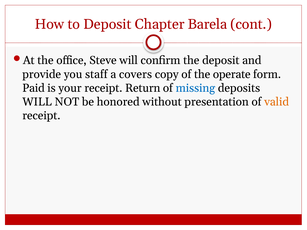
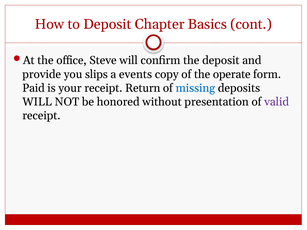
Barela: Barela -> Basics (207, 24)
staff: staff -> slips (96, 74)
covers: covers -> events (135, 74)
valid colour: orange -> purple (277, 102)
